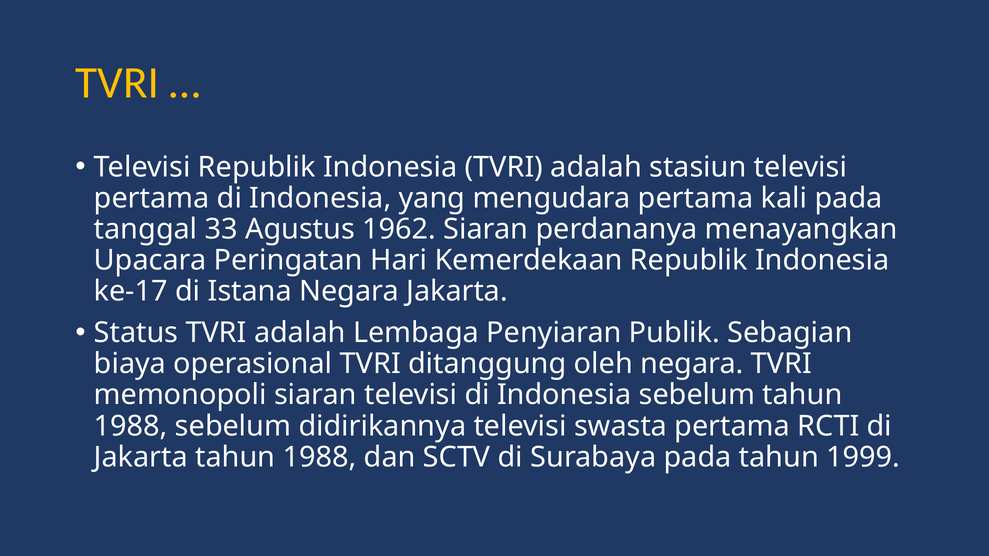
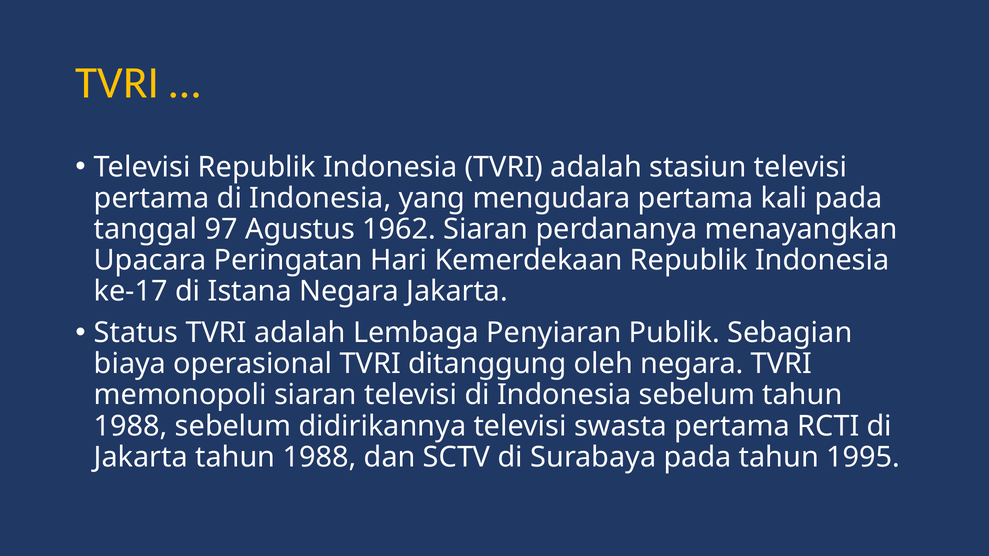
33: 33 -> 97 (221, 229)
1999: 1999 -> 1995 (863, 457)
